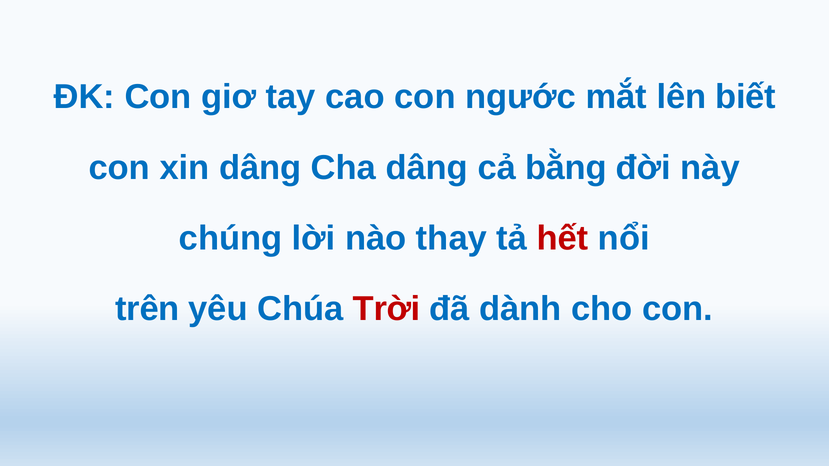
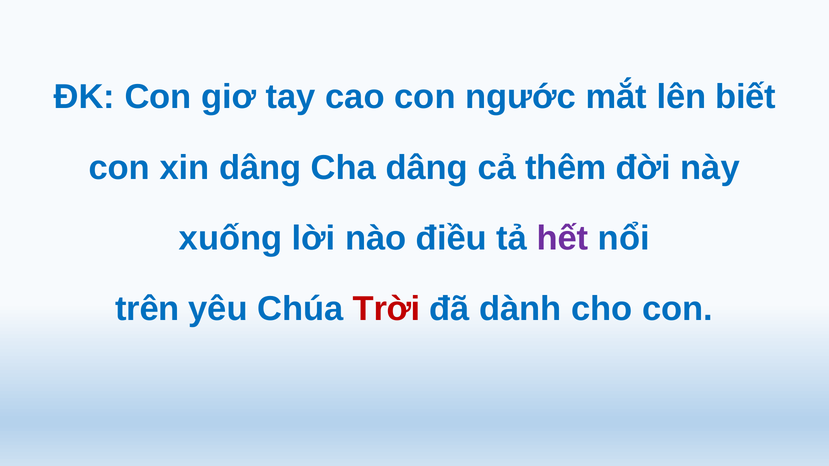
bằng: bằng -> thêm (566, 168)
chúng: chúng -> xuống (231, 239)
thay: thay -> điều (451, 239)
hết colour: red -> purple (563, 239)
